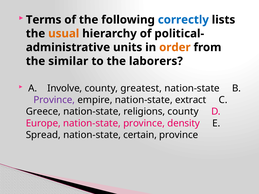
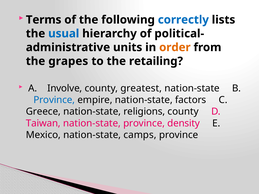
usual colour: orange -> blue (64, 34)
similar: similar -> grapes (68, 61)
laborers: laborers -> retailing (156, 61)
Province colour: purple -> blue (54, 100)
extract: extract -> factors (191, 100)
Europe: Europe -> Taiwan (43, 123)
Spread: Spread -> Mexico (43, 135)
certain: certain -> camps (140, 135)
